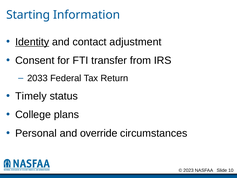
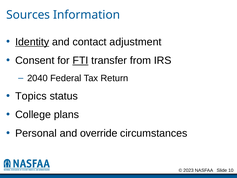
Starting: Starting -> Sources (28, 15)
FTI underline: none -> present (80, 60)
2033: 2033 -> 2040 (37, 78)
Timely: Timely -> Topics (31, 96)
